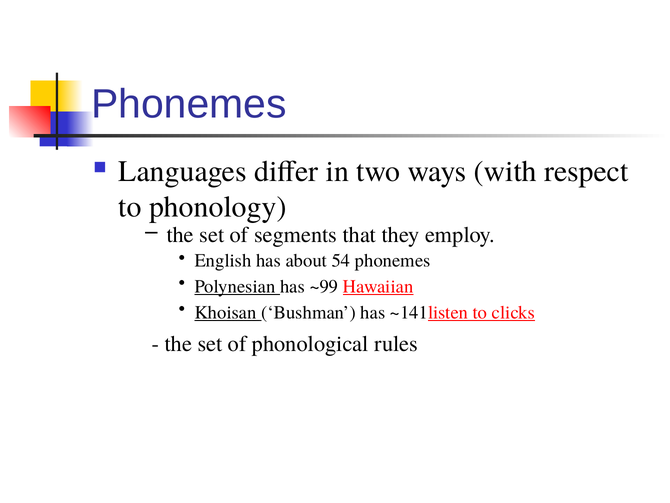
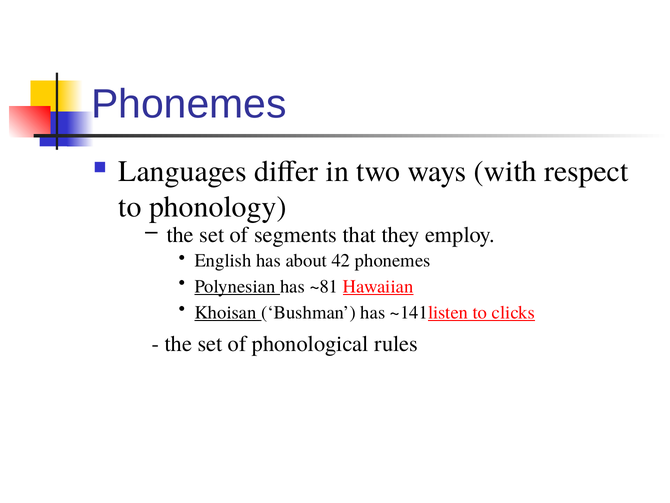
54: 54 -> 42 (341, 260)
~99: ~99 -> ~81 (324, 286)
